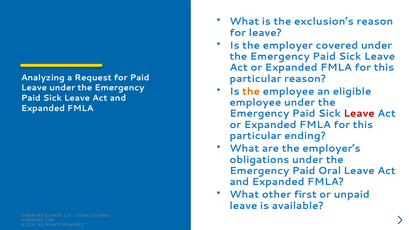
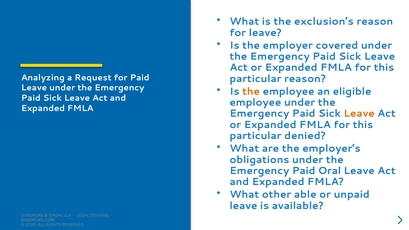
Leave colour: red -> orange (359, 114)
ending: ending -> denied (305, 136)
first: first -> able (305, 195)
